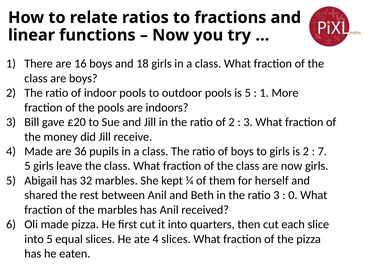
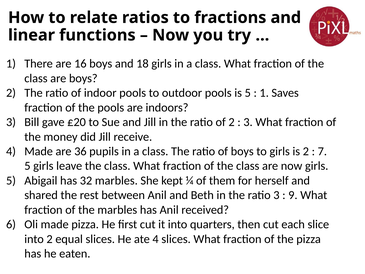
More: More -> Saves (285, 93)
0: 0 -> 9 (293, 195)
into 5: 5 -> 2 (50, 239)
